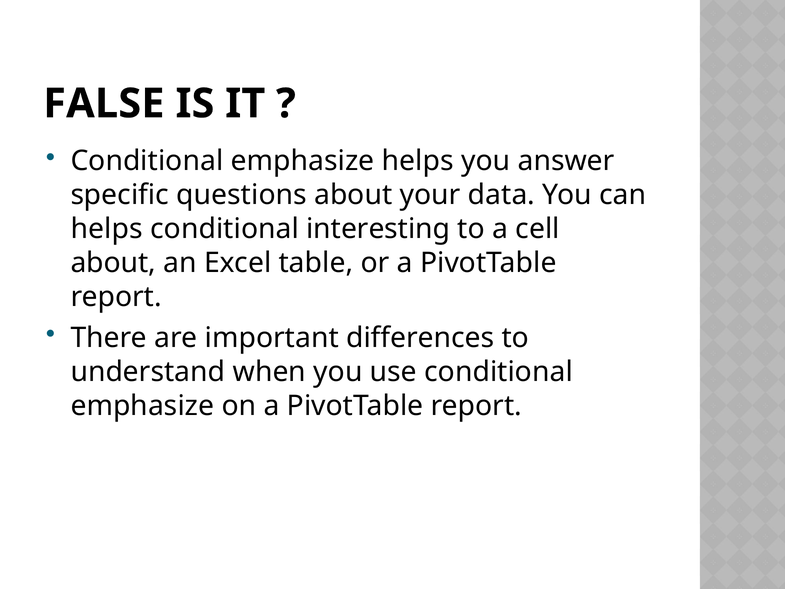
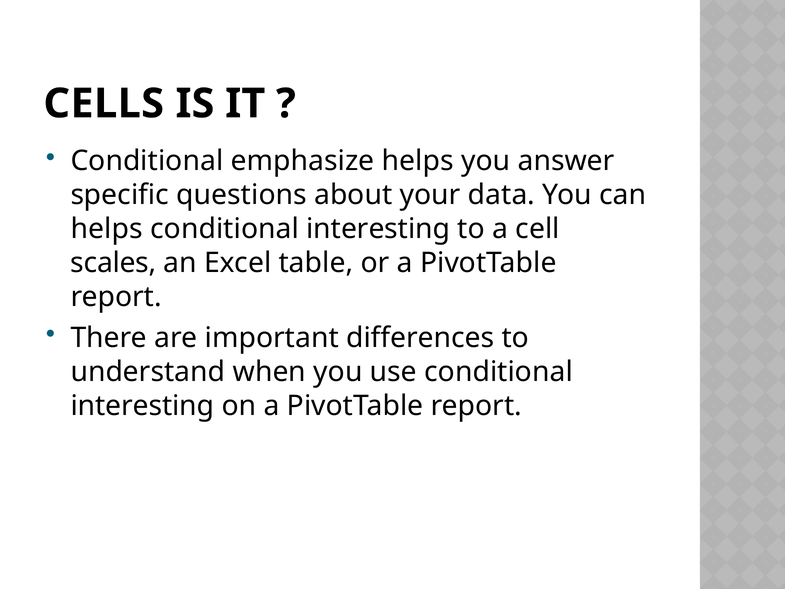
FALSE: FALSE -> CELLS (104, 104)
about: about -> scales (113, 263)
emphasize: emphasize -> interesting (142, 406)
